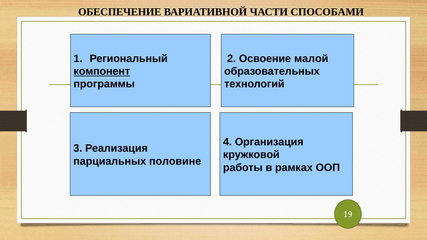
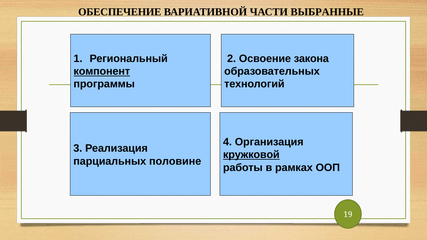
СПОСОБАМИ: СПОСОБАМИ -> ВЫБРАННЫЕ (327, 12)
малой: малой -> закона (311, 59)
кружковой underline: none -> present (251, 155)
